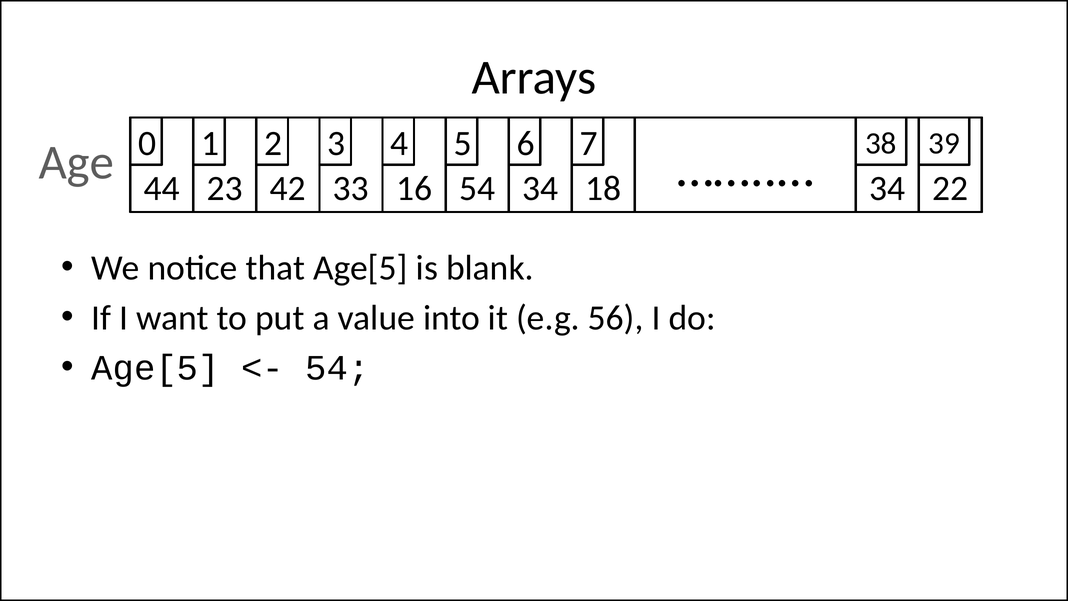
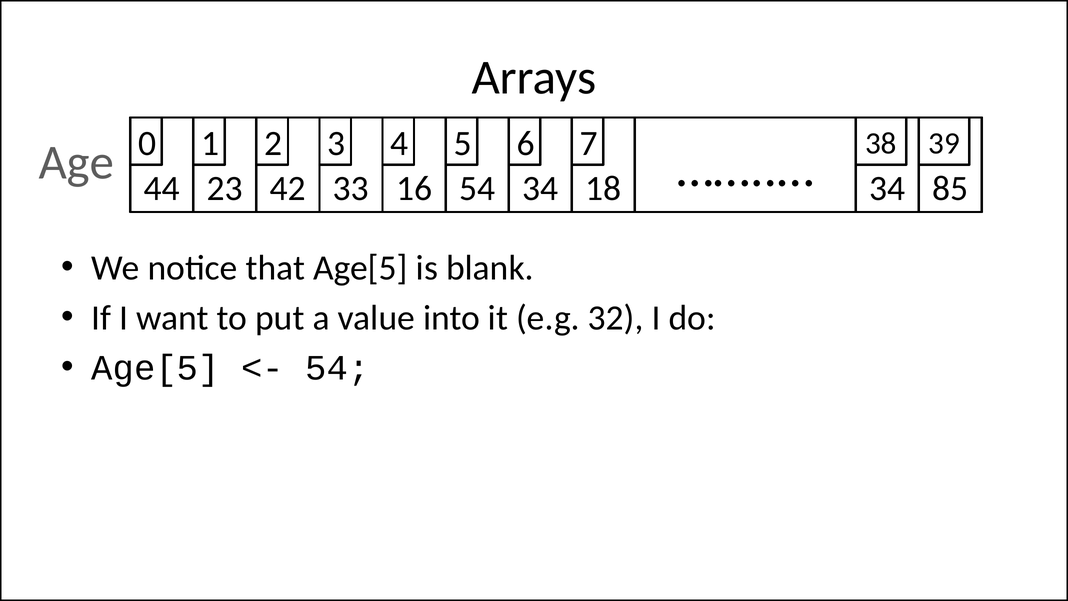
22: 22 -> 85 (950, 189)
56: 56 -> 32 (616, 318)
